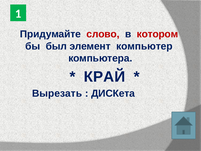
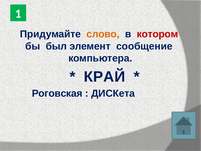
слово colour: red -> orange (103, 34)
компьютер: компьютер -> сообщение (144, 46)
Вырезать: Вырезать -> Роговская (57, 93)
